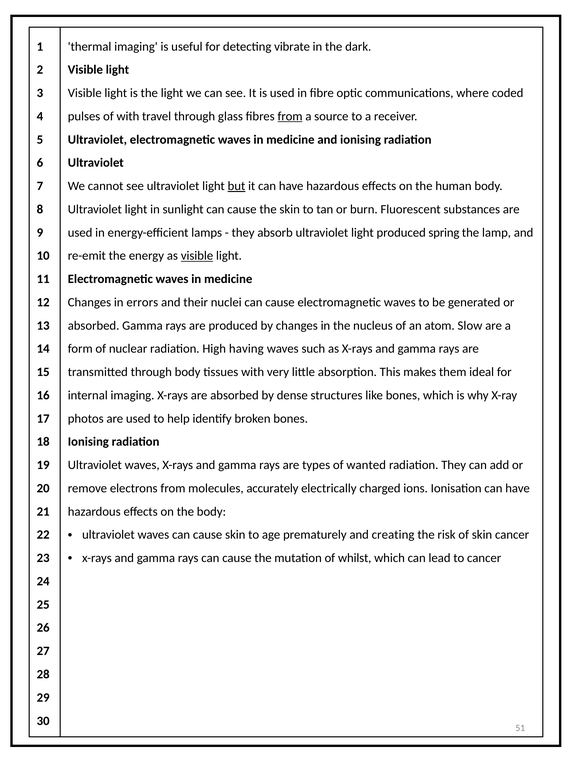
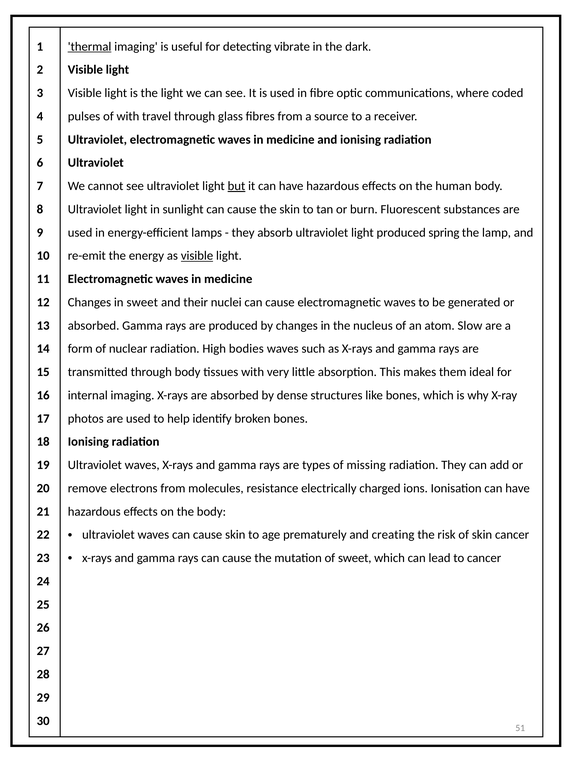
thermal underline: none -> present (90, 47)
from underline: present -> none (290, 116)
in errors: errors -> sweet (142, 302)
having: having -> bodies (246, 349)
wanted: wanted -> missing (366, 465)
accurately: accurately -> resistance (272, 488)
of whilst: whilst -> sweet (355, 558)
